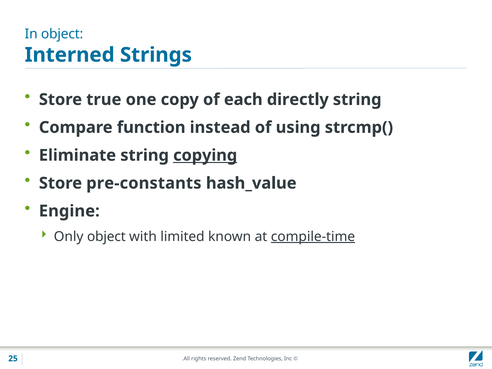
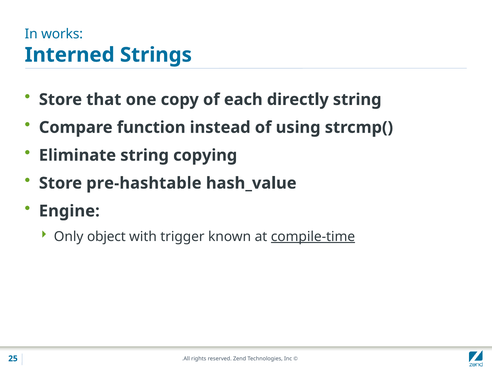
In object: object -> works (62, 34)
true: true -> that (104, 100)
copying underline: present -> none (205, 155)
pre-constants: pre-constants -> pre-hashtable (144, 183)
limited: limited -> trigger (182, 237)
